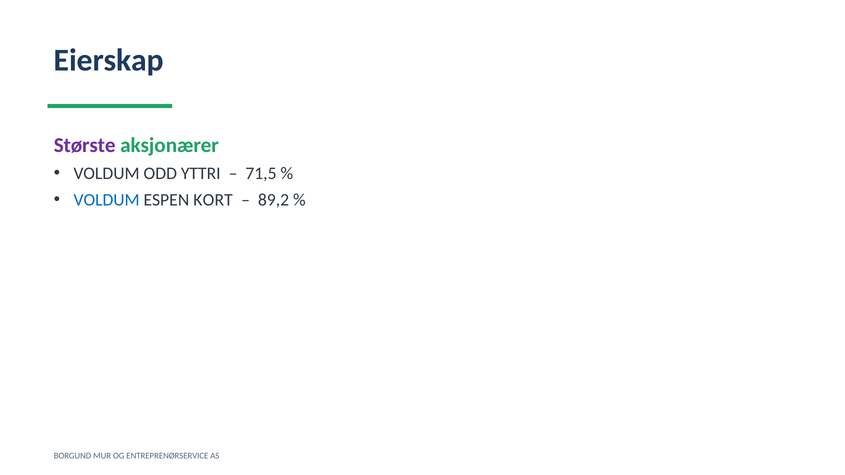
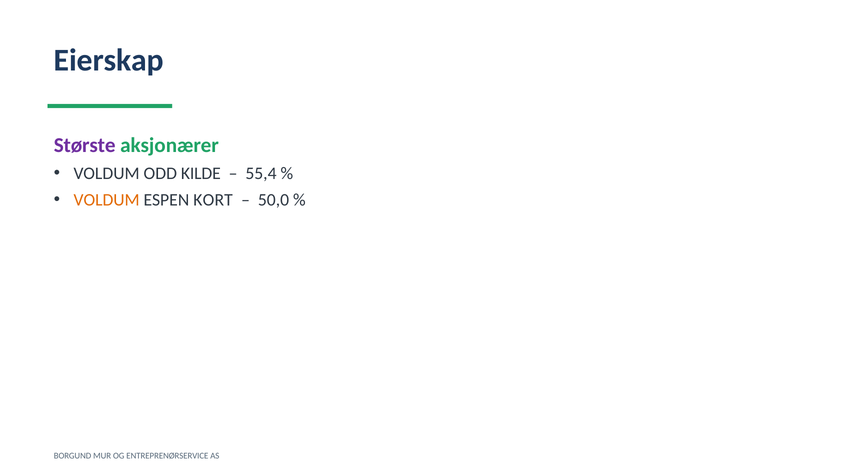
YTTRI: YTTRI -> KILDE (201, 174)
71,5: 71,5 -> 55,4 (261, 174)
VOLDUM colour: blue -> orange (107, 200)
89,2: 89,2 -> 50,0 (273, 200)
